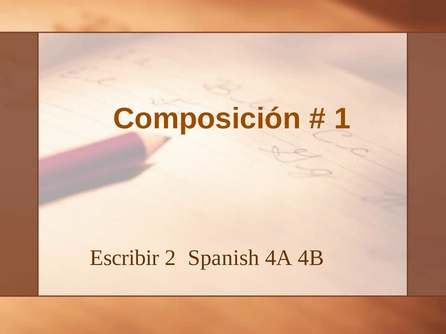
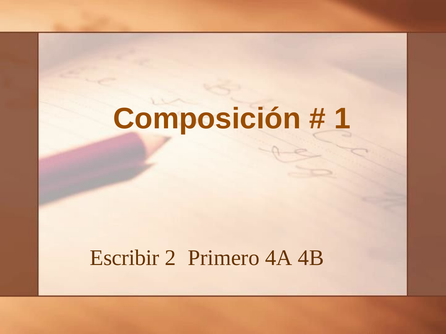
Spanish: Spanish -> Primero (224, 258)
